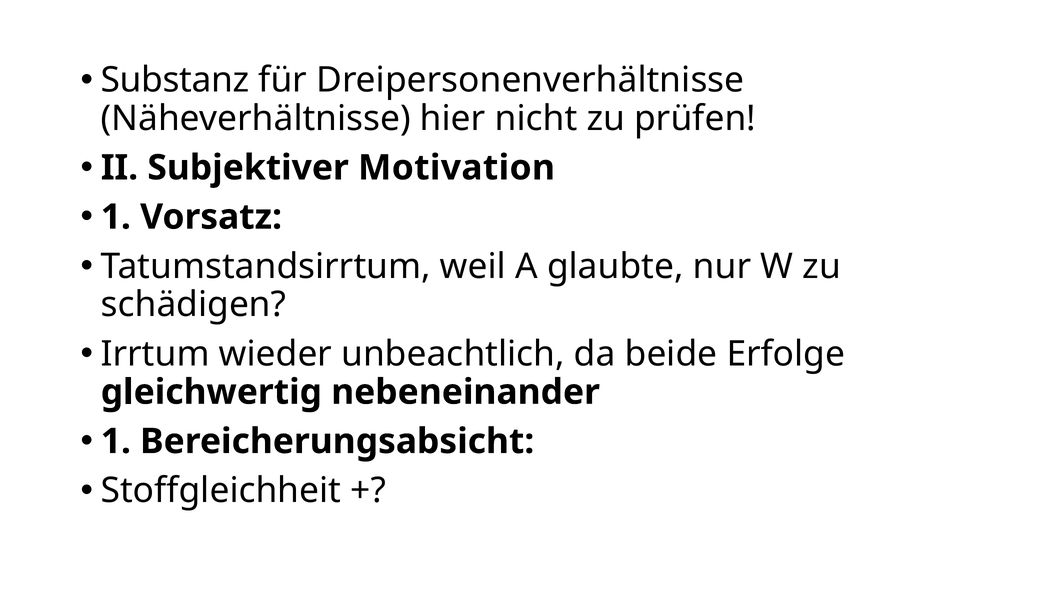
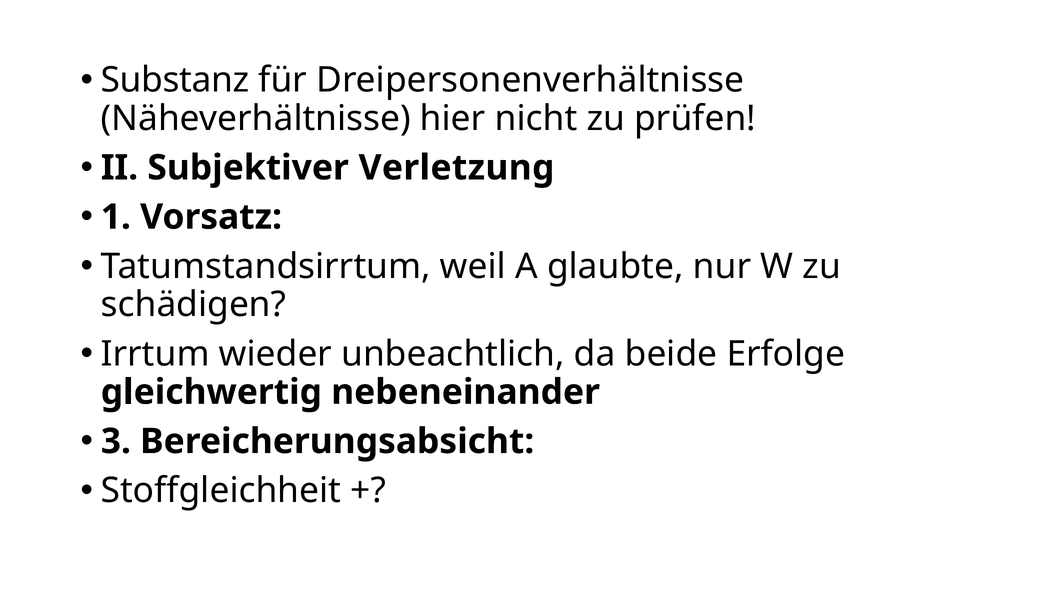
Motivation: Motivation -> Verletzung (456, 168)
1: 1 -> 3 (116, 441)
